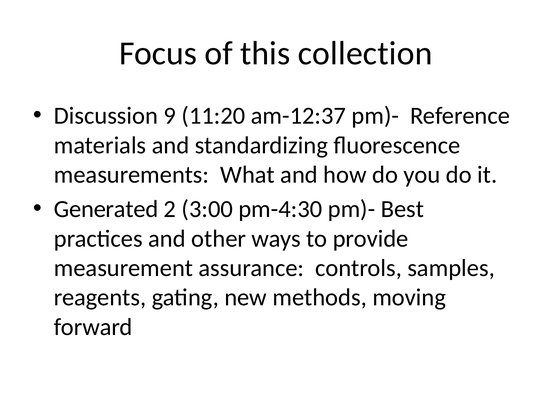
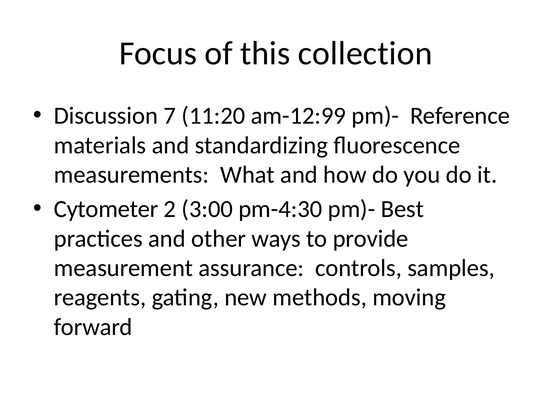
9: 9 -> 7 (170, 116)
am-12:37: am-12:37 -> am-12:99 (298, 116)
Generated: Generated -> Cytometer (106, 209)
